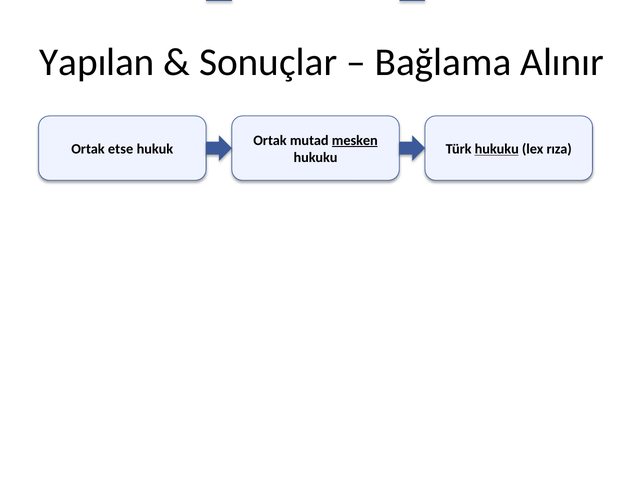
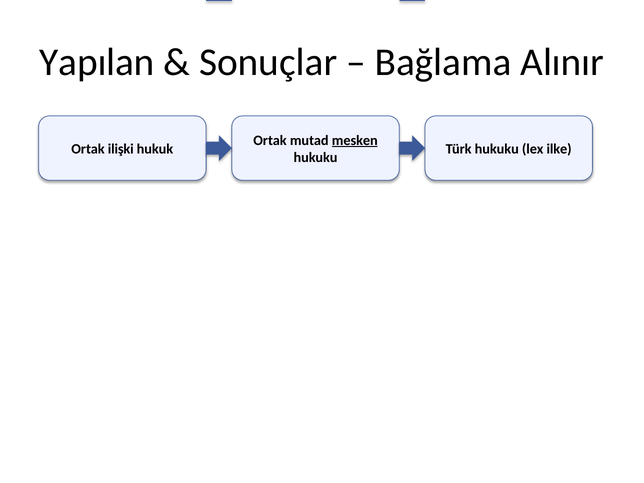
etse: etse -> ilişki (121, 149)
hukuku underline: present -> none (497, 149)
rıza: rıza -> ilke (559, 149)
